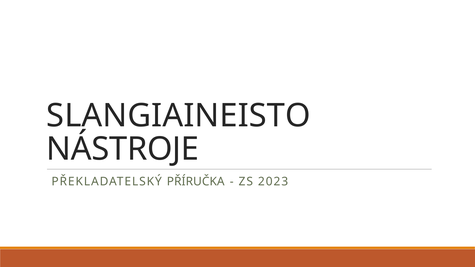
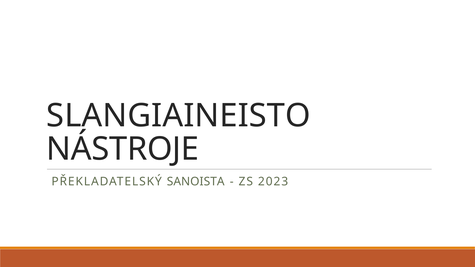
PŘÍRUČKA: PŘÍRUČKA -> SANOISTA (196, 182)
